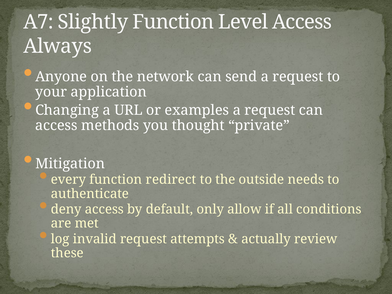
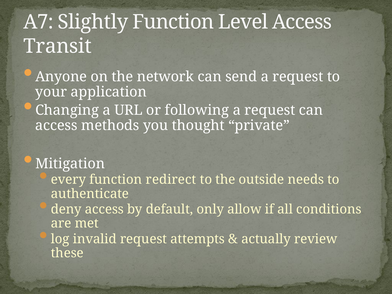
Always: Always -> Transit (58, 46)
examples: examples -> following (197, 110)
